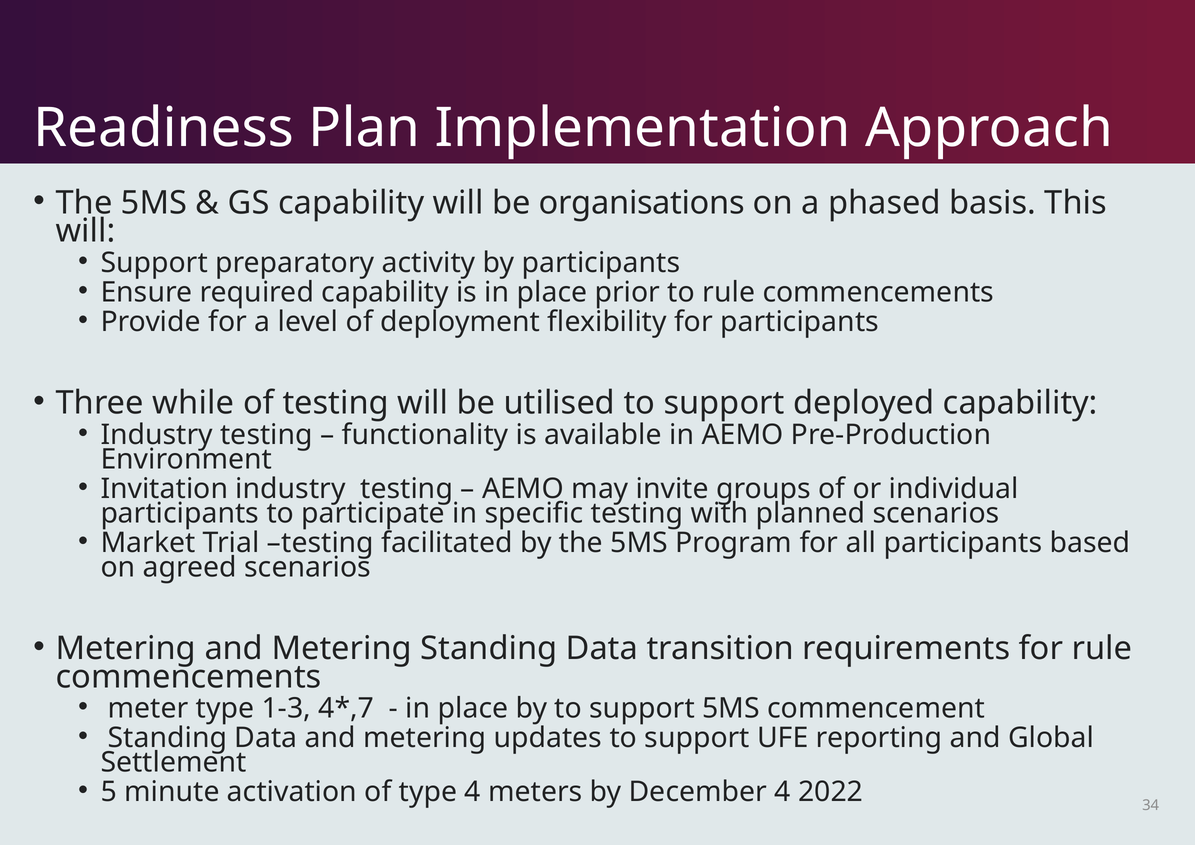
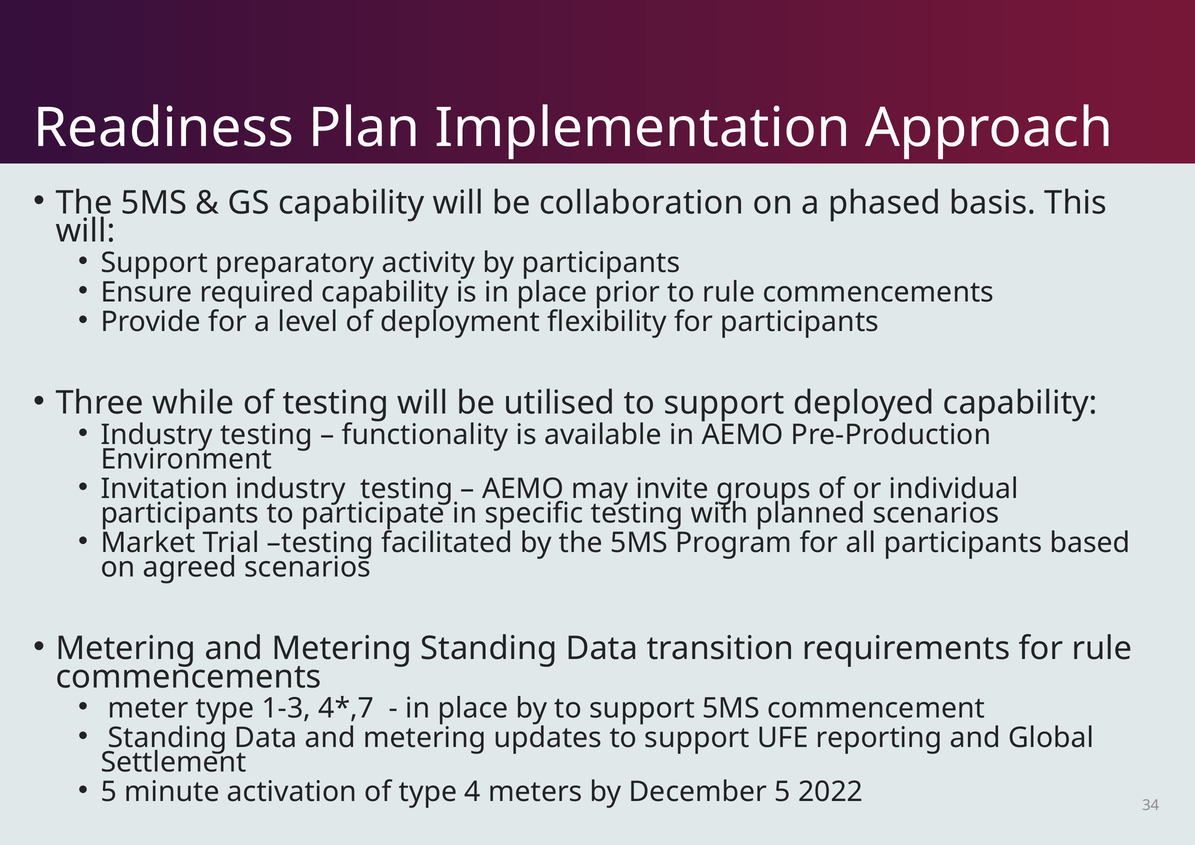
organisations: organisations -> collaboration (642, 203)
December 4: 4 -> 5 (782, 792)
